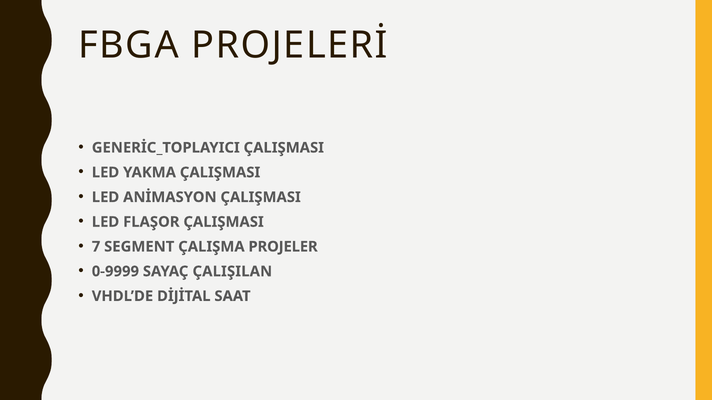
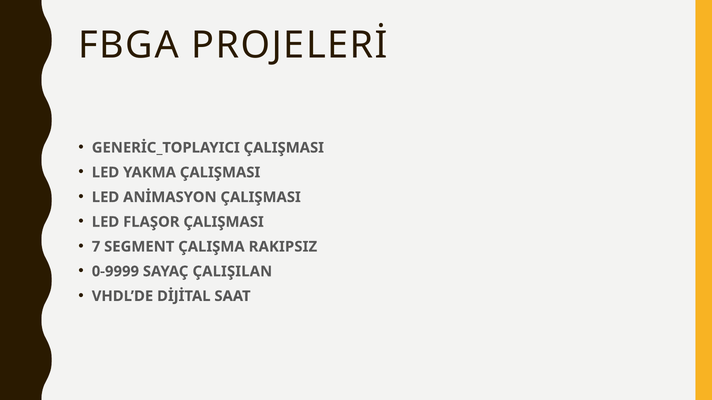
PROJELER: PROJELER -> RAKIPSIZ (283, 247)
